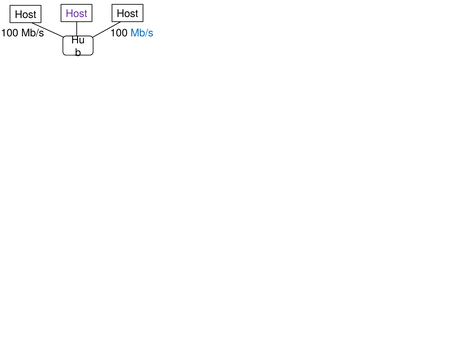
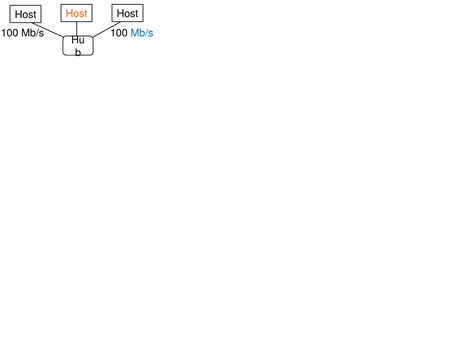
Host colour: purple -> orange (77, 14)
